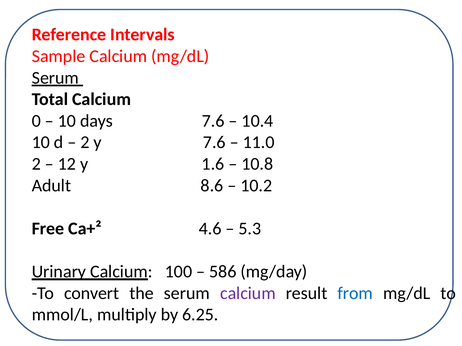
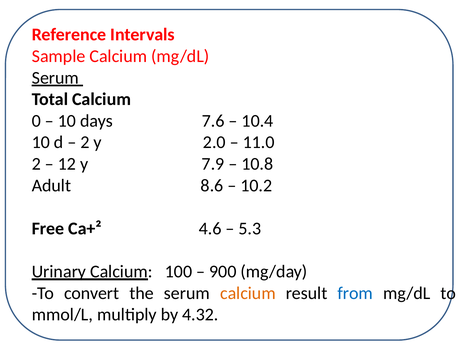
y 7.6: 7.6 -> 2.0 (214, 143)
1.6: 1.6 -> 7.9 (213, 164)
586: 586 -> 900 (223, 272)
calcium colour: purple -> orange (248, 294)
6.25: 6.25 -> 4.32 (200, 315)
